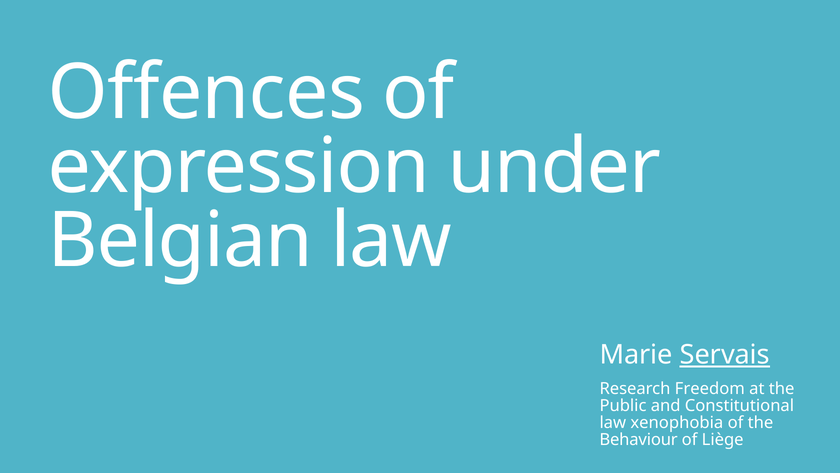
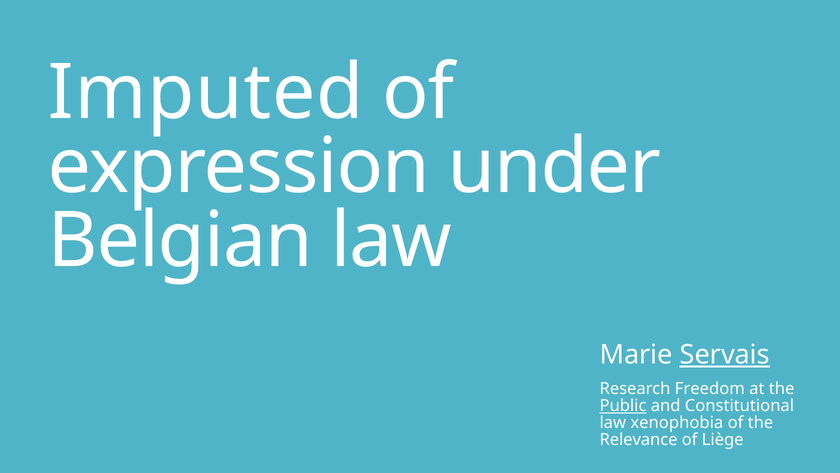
Offences: Offences -> Imputed (206, 93)
Public underline: none -> present (623, 405)
Behaviour: Behaviour -> Relevance (639, 439)
